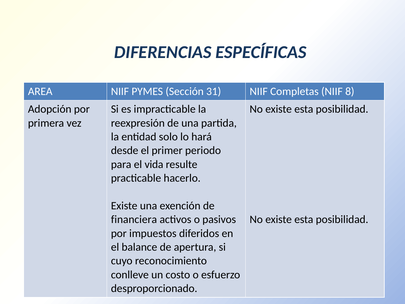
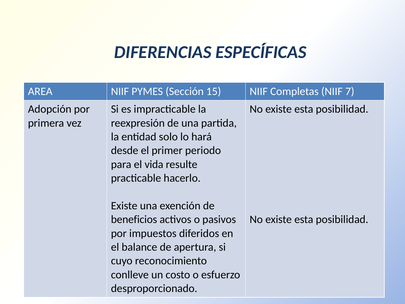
31: 31 -> 15 (214, 91)
8: 8 -> 7 (350, 91)
financiera: financiera -> beneficios (134, 219)
